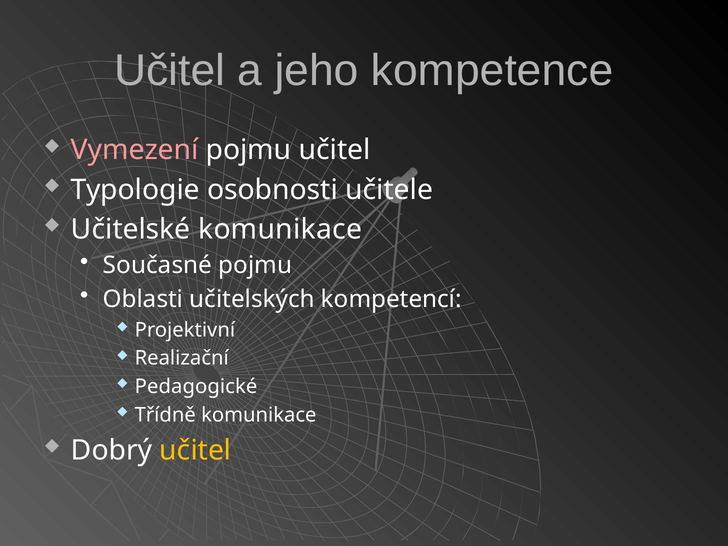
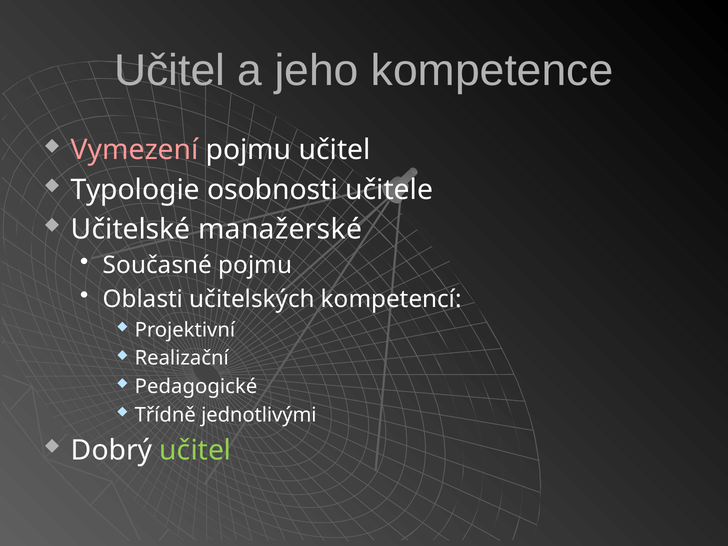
Učitelské komunikace: komunikace -> manažerské (280, 229)
Třídně komunikace: komunikace -> jednotlivými (259, 415)
učitel colour: yellow -> light green (195, 450)
